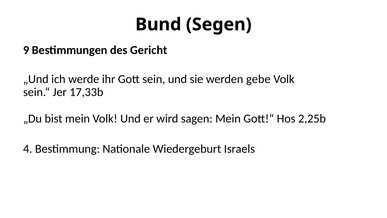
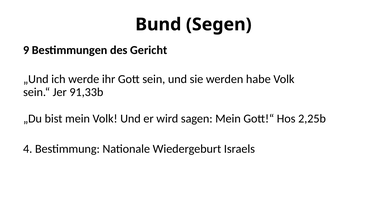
gebe: gebe -> habe (258, 79)
17,33b: 17,33b -> 91,33b (86, 92)
